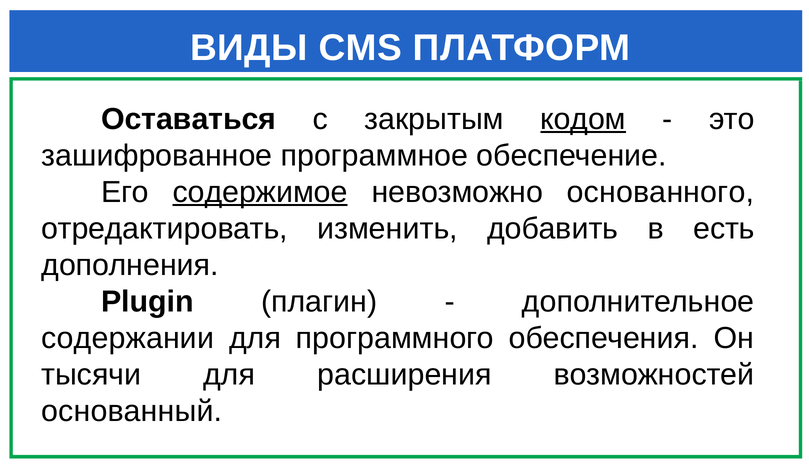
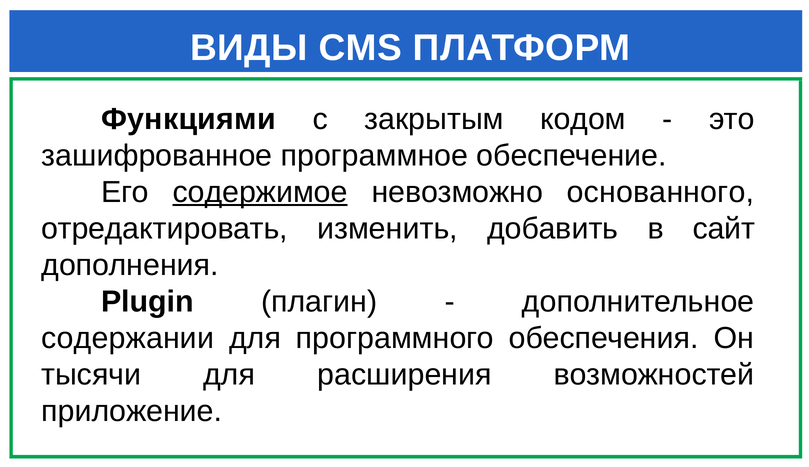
Оставаться: Оставаться -> Функциями (188, 119)
кодом underline: present -> none (583, 119)
есть: есть -> сайт (724, 228)
основанный: основанный -> приложение (132, 411)
